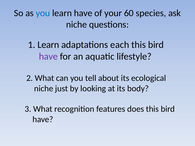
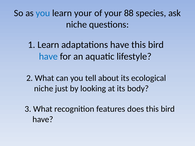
learn have: have -> your (83, 13)
60: 60 -> 88 (129, 13)
adaptations each: each -> have (120, 45)
have colour: purple -> blue (48, 57)
